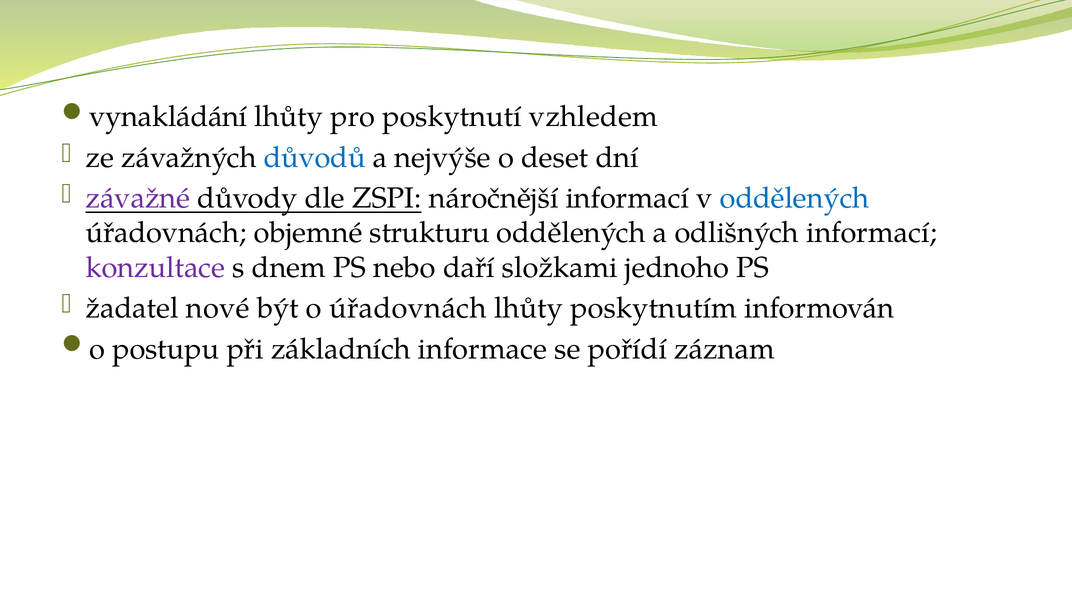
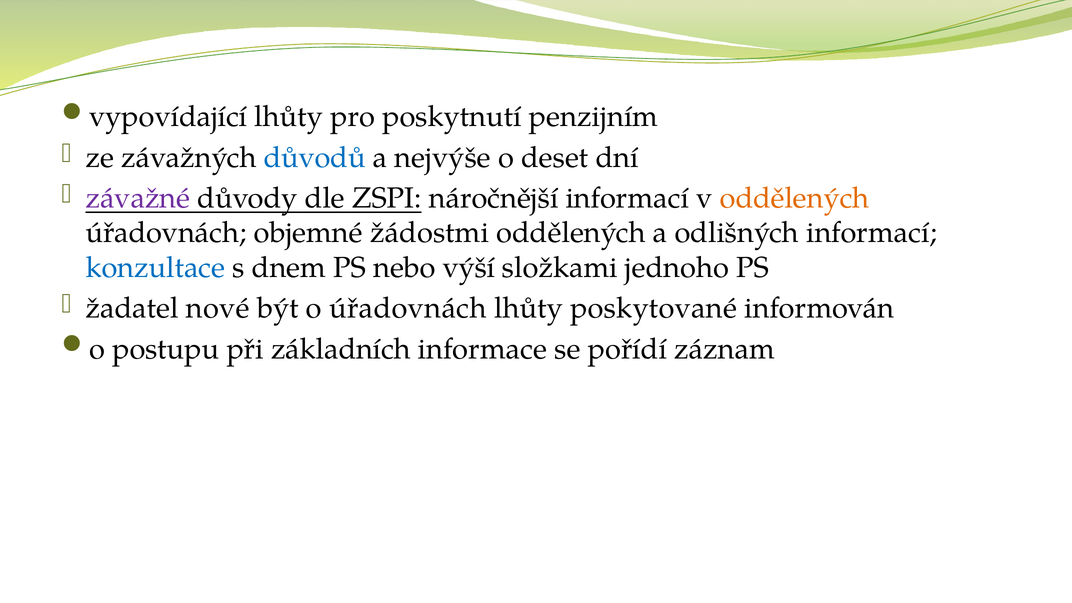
vynakládání: vynakládání -> vypovídající (168, 117)
vzhledem: vzhledem -> penzijním (594, 117)
oddělených colour: blue -> orange (795, 198)
strukturu: strukturu -> žádostmi (430, 233)
konzultace colour: purple -> blue (155, 268)
daří: daří -> výší (469, 268)
poskytnutím: poskytnutím -> poskytované (654, 308)
